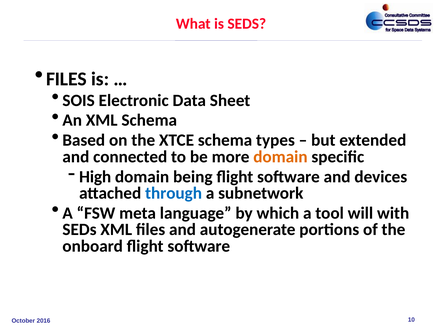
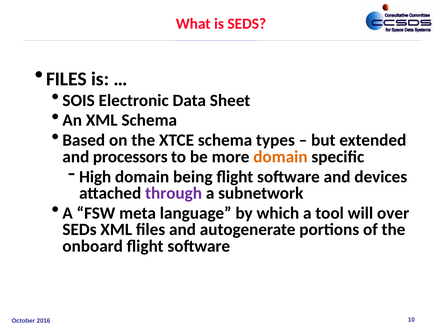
connected: connected -> processors (130, 157)
through colour: blue -> purple (174, 193)
with: with -> over (393, 213)
